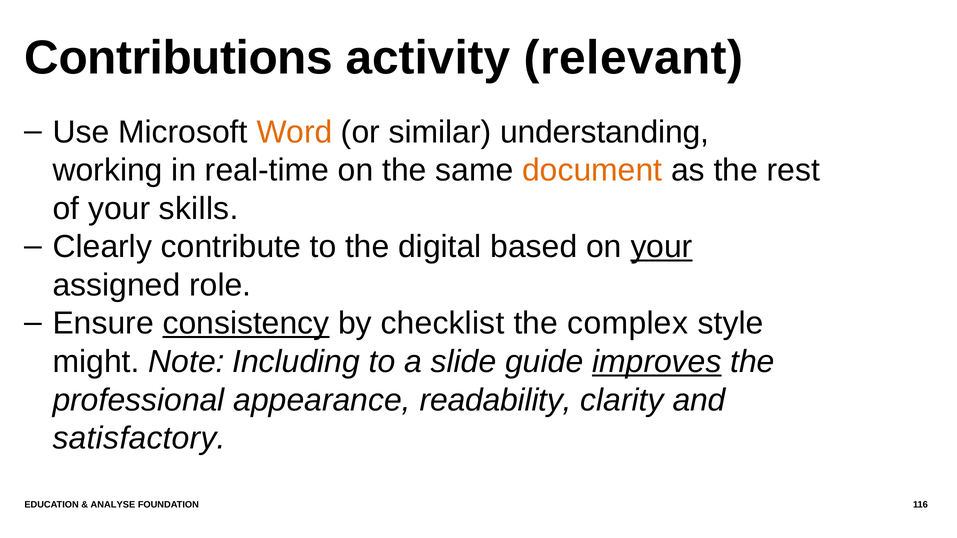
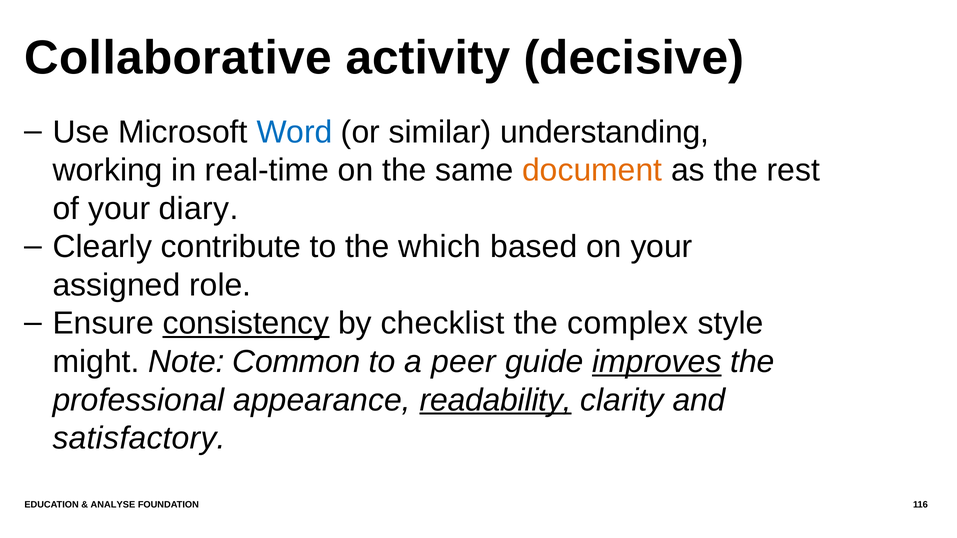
Contributions: Contributions -> Collaborative (178, 58)
relevant: relevant -> decisive (634, 58)
Word colour: orange -> blue (294, 132)
skills: skills -> diary (199, 209)
digital: digital -> which (440, 247)
your underline: present -> none (662, 247)
Including: Including -> Common (296, 362)
slide: slide -> peer (463, 362)
readability underline: none -> present (496, 400)
